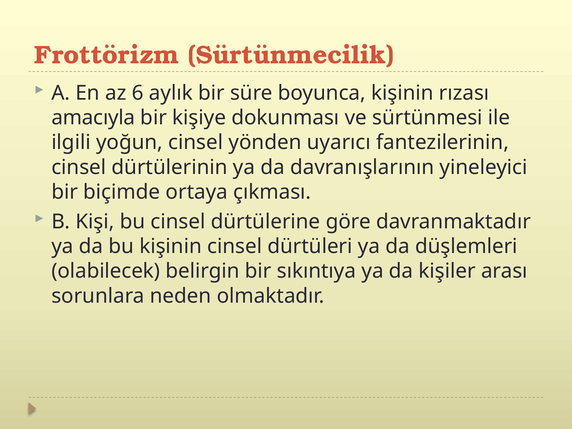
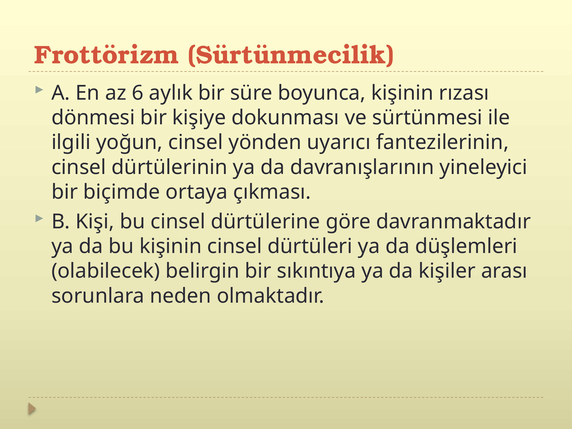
amacıyla: amacıyla -> dönmesi (93, 118)
